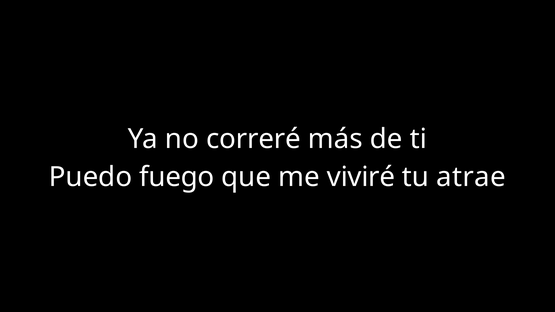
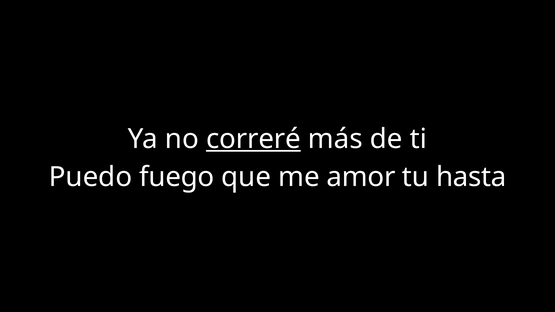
correré underline: none -> present (254, 139)
viviré: viviré -> amor (361, 177)
atrae: atrae -> hasta (471, 177)
